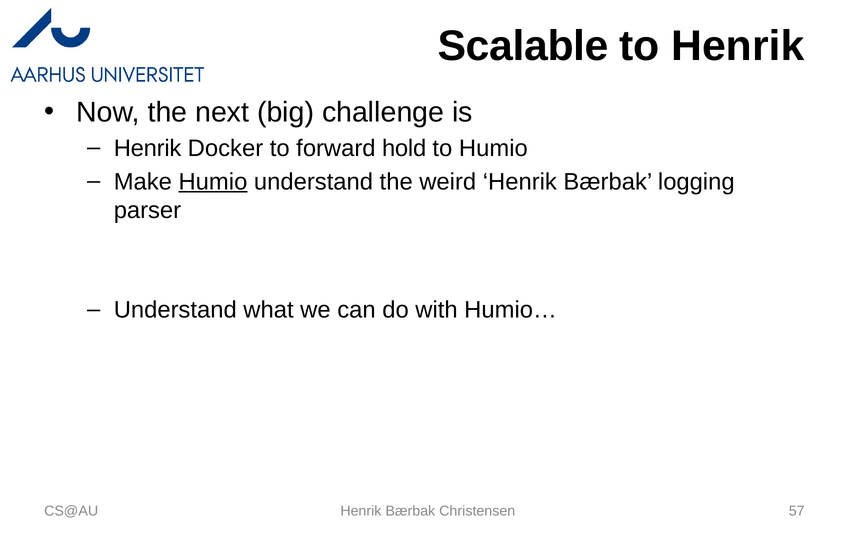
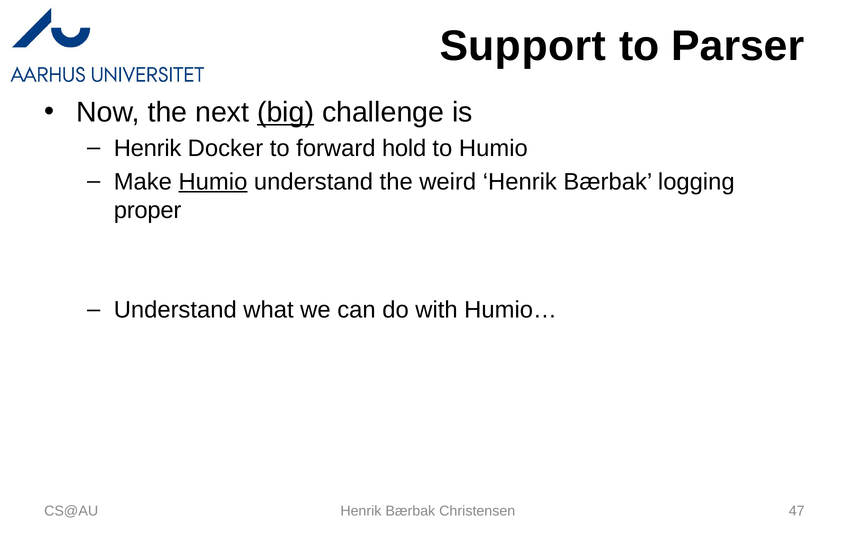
Scalable: Scalable -> Support (523, 46)
to Henrik: Henrik -> Parser (738, 46)
big underline: none -> present (286, 113)
parser: parser -> proper (148, 210)
57: 57 -> 47 (797, 511)
